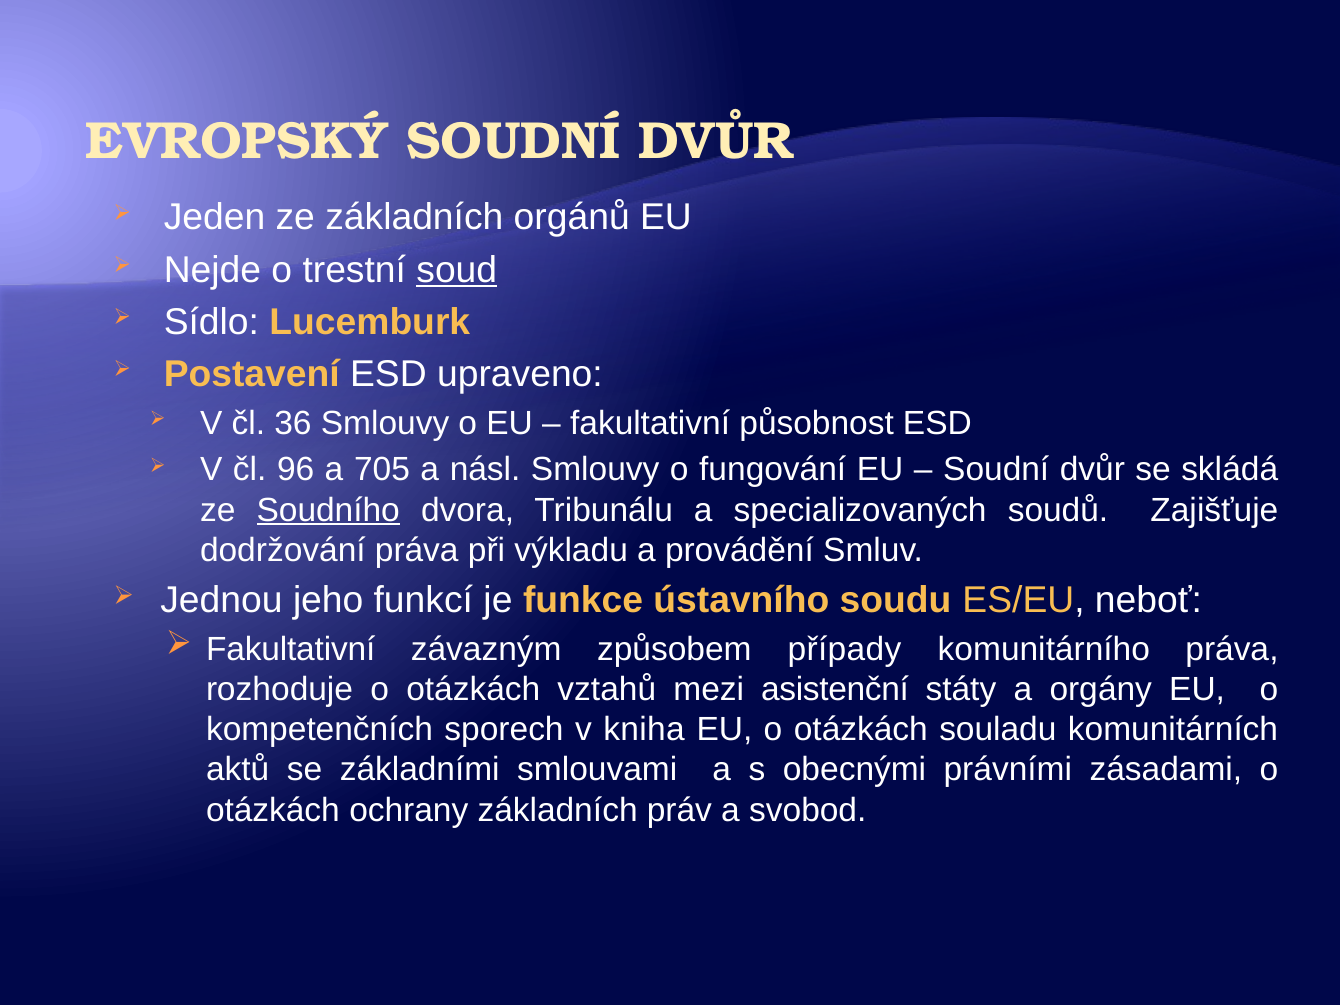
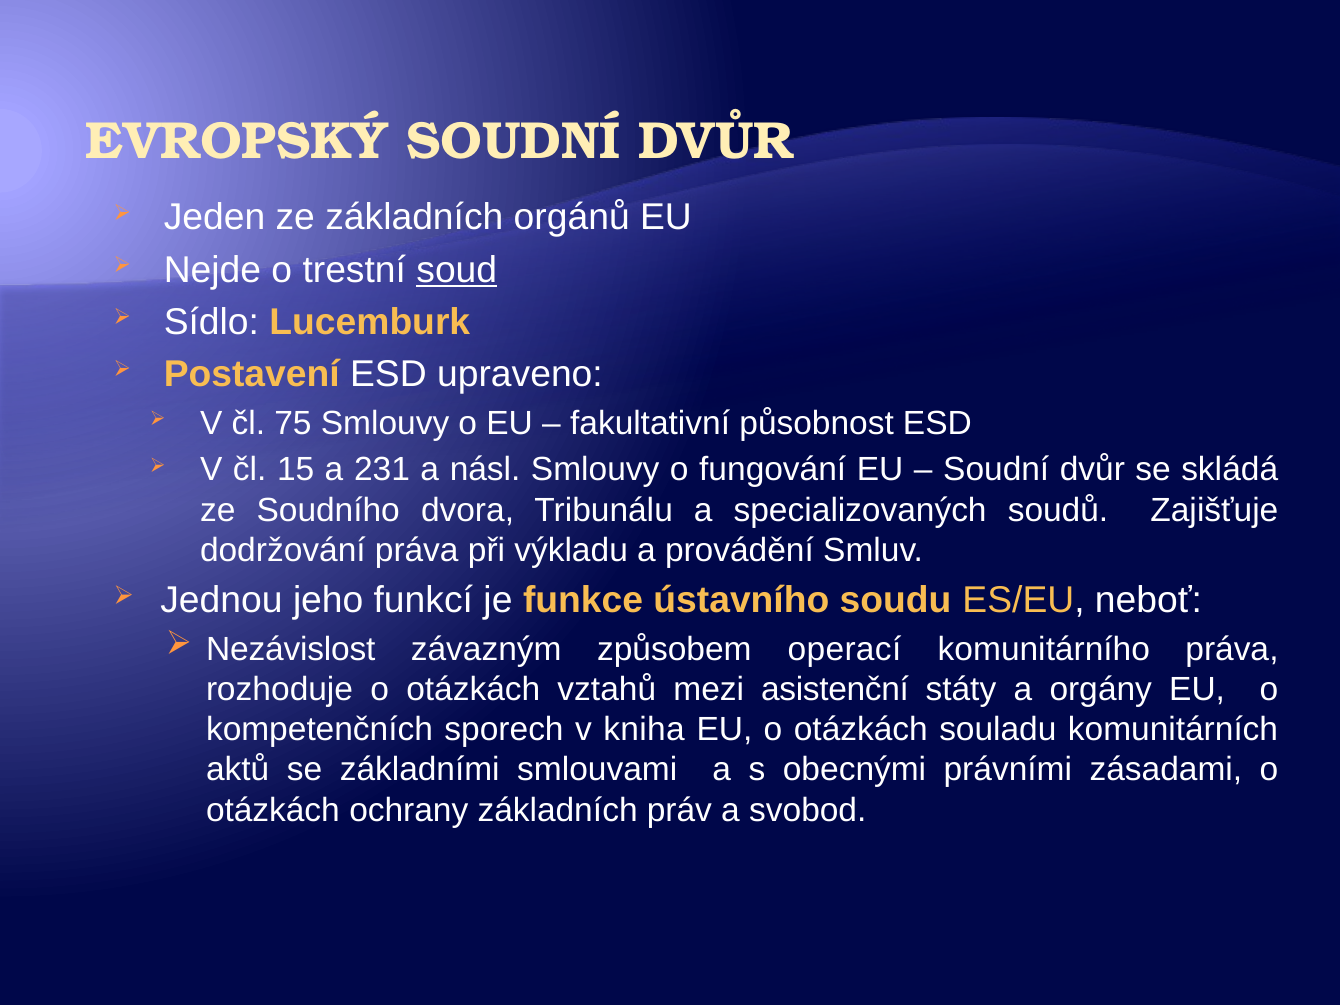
36: 36 -> 75 (293, 423)
96: 96 -> 15 (296, 470)
705: 705 -> 231 (382, 470)
Soudního underline: present -> none (328, 510)
Fakultativní: Fakultativní -> Nezávislost (291, 649)
případy: případy -> operací (844, 649)
